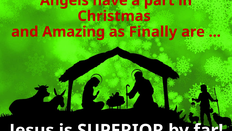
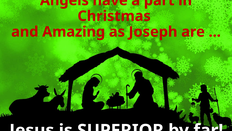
Finally: Finally -> Joseph (153, 32)
